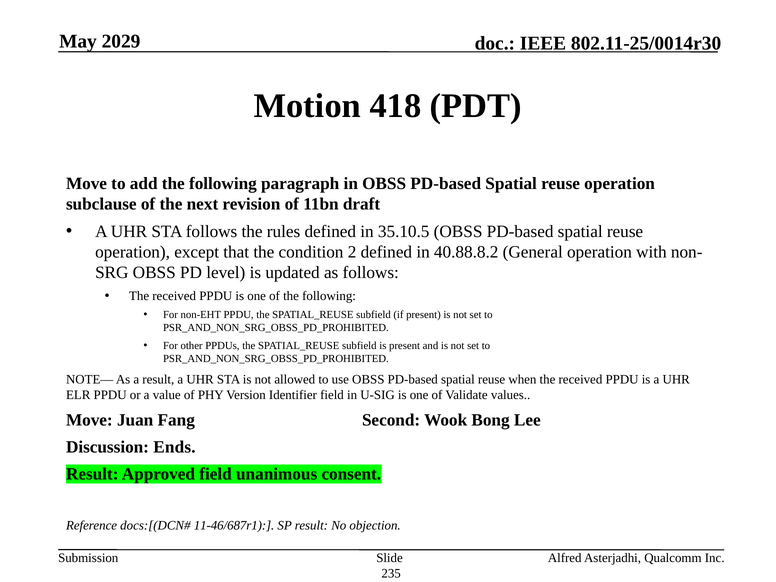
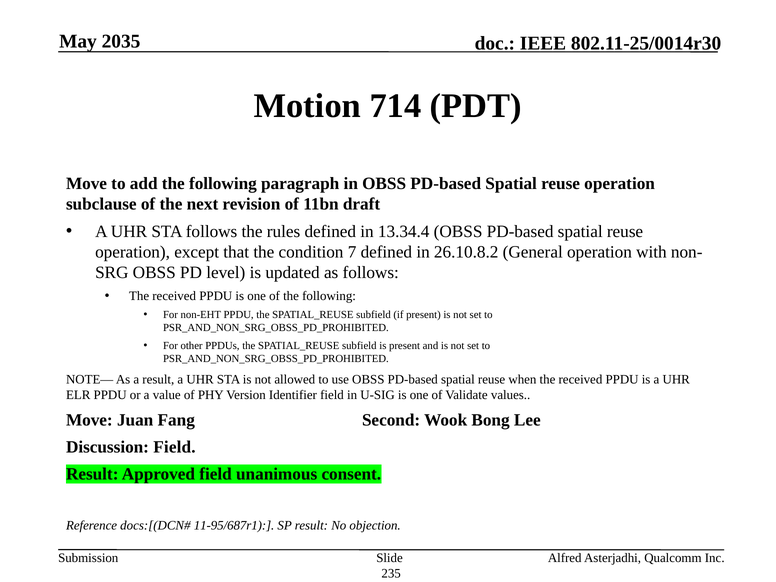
2029: 2029 -> 2035 (121, 41)
418: 418 -> 714 (395, 106)
35.10.5: 35.10.5 -> 13.34.4 (404, 231)
2: 2 -> 7 (352, 252)
40.88.8.2: 40.88.8.2 -> 26.10.8.2 (466, 252)
Discussion Ends: Ends -> Field (174, 447)
11-46/687r1: 11-46/687r1 -> 11-95/687r1 (234, 526)
